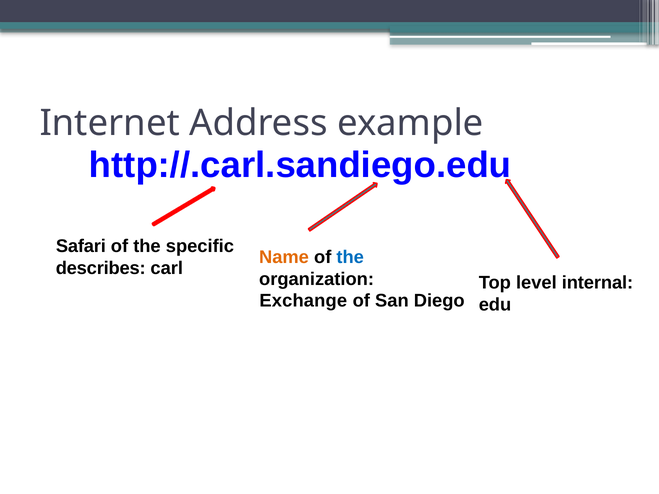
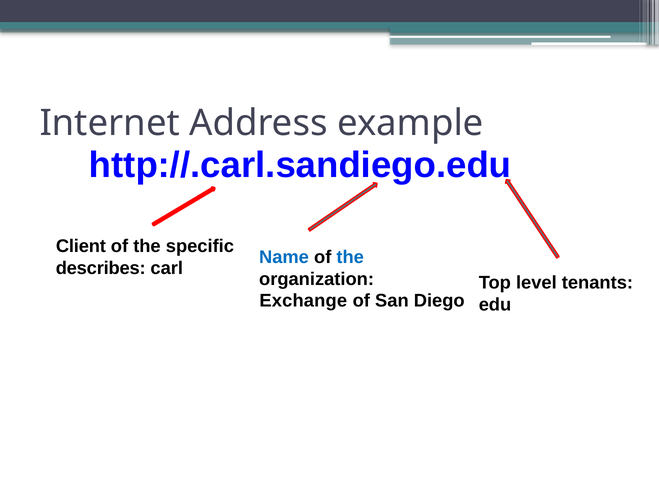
Safari: Safari -> Client (81, 246)
Name colour: orange -> blue (284, 257)
internal: internal -> tenants (597, 283)
